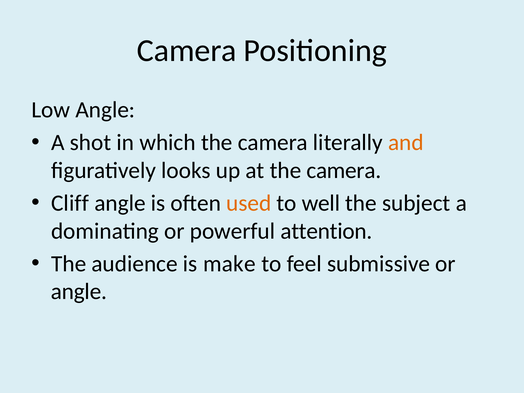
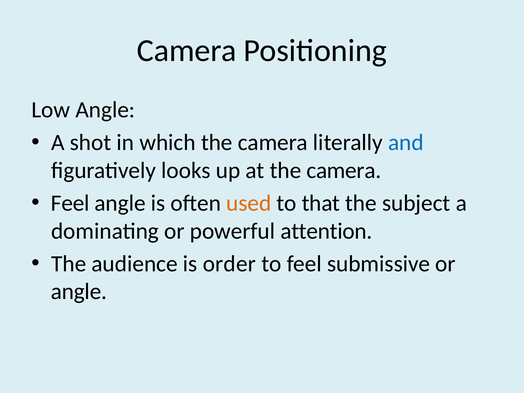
and colour: orange -> blue (406, 143)
Cliff: Cliff -> Feel (70, 203)
well: well -> that (321, 203)
make: make -> order (229, 264)
